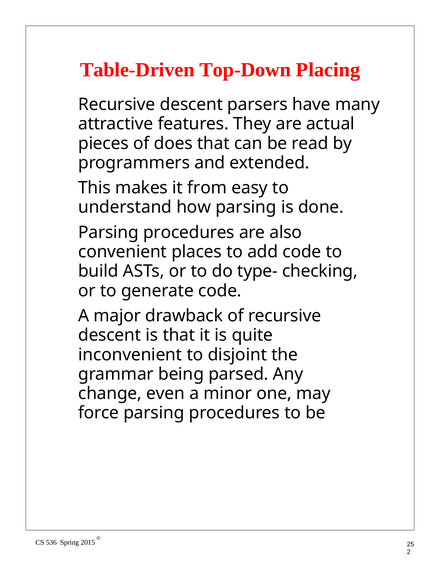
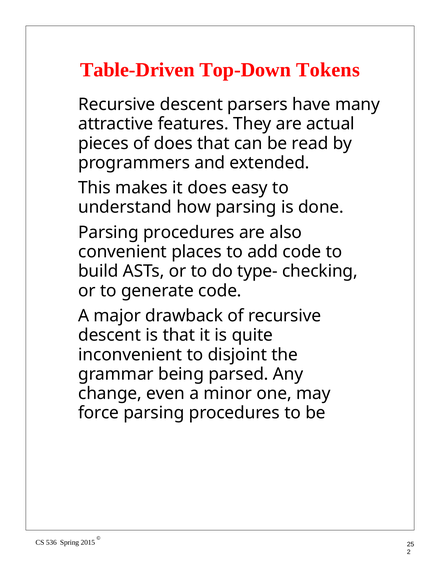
Placing: Placing -> Tokens (328, 70)
it from: from -> does (207, 188)
